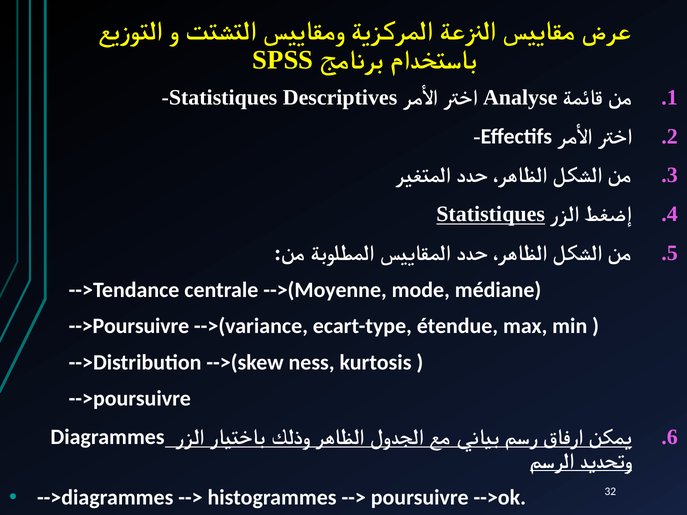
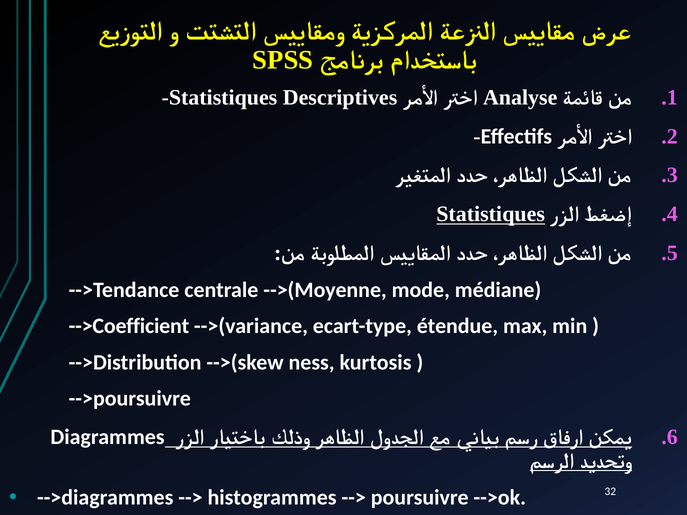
-->Poursuivre: -->Poursuivre -> -->Coefficient (129, 326)
